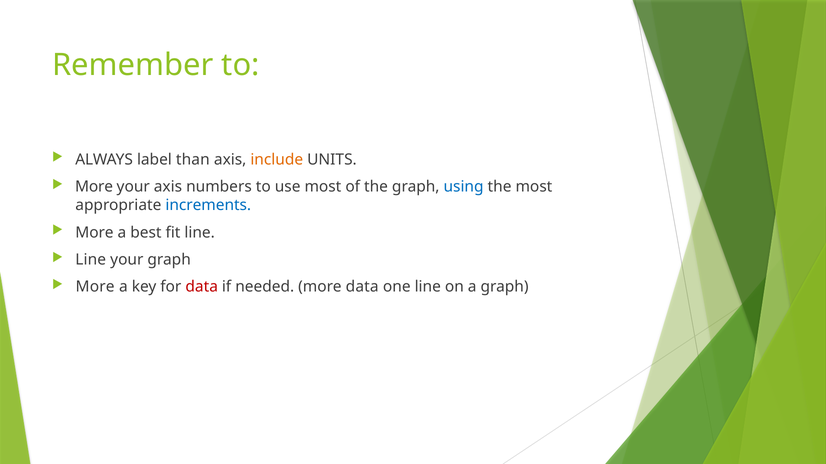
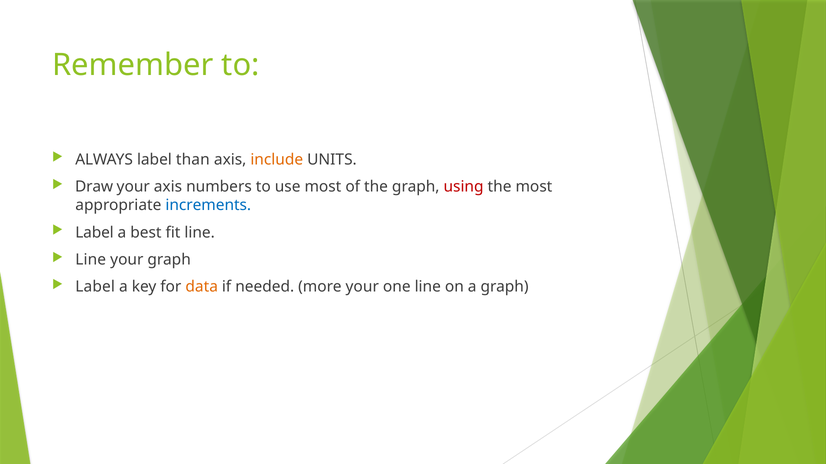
More: More -> Draw (94, 187)
using colour: blue -> red (464, 187)
More: More -> Label (94, 233)
More: More -> Label (95, 287)
data colour: red -> orange (202, 287)
more data: data -> your (362, 287)
